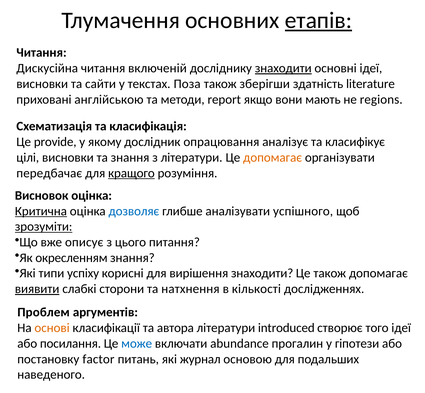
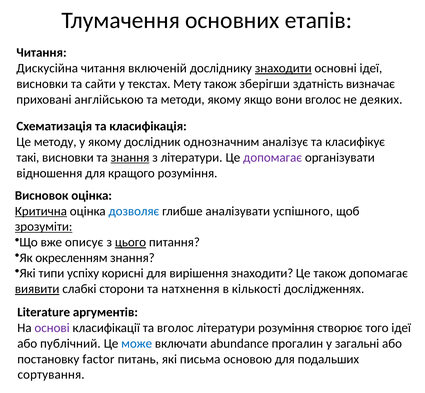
етапів underline: present -> none (319, 20)
Поза: Поза -> Мету (187, 84)
literature: literature -> визначає (370, 84)
методи report: report -> якому (224, 99)
вони мають: мають -> вголос (323, 99)
regions: regions -> деяких (381, 99)
provide: provide -> методу (55, 142)
опрацювання: опрацювання -> однозначним (221, 142)
цілі: цілі -> такі (28, 158)
знання underline: none -> present (130, 158)
допомагає colour: orange -> purple (273, 158)
передбачає: передбачає -> відношення (49, 173)
кращого underline: present -> none (131, 173)
цього underline: none -> present (130, 242)
Проблем: Проблем -> Literature (44, 312)
основі colour: orange -> purple (52, 328)
та автора: автора -> вголос (175, 328)
літератури introduced: introduced -> розуміння (286, 328)
посилання: посилання -> публічний (70, 344)
гіпотези: гіпотези -> загальні (357, 344)
журнал: журнал -> письма (200, 359)
наведеного: наведеного -> сортування (51, 375)
